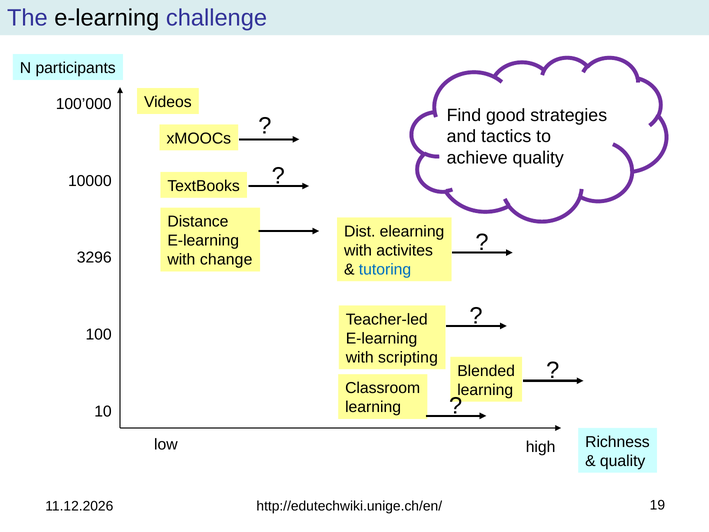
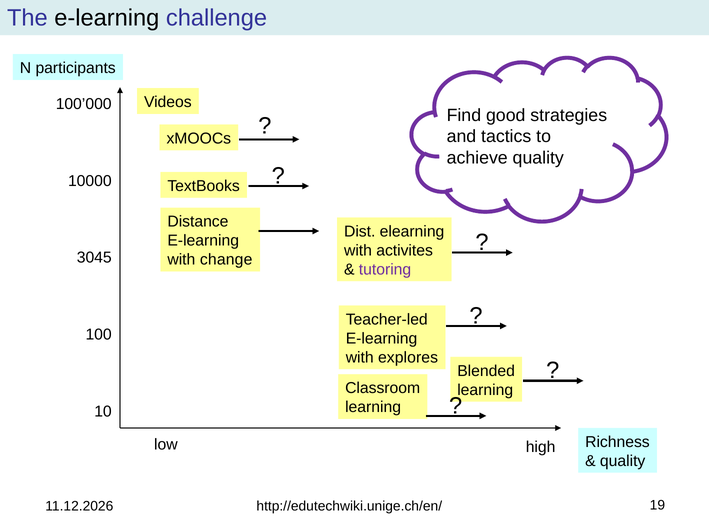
3296: 3296 -> 3045 (94, 258)
tutoring colour: blue -> purple (385, 269)
scripting: scripting -> explores (408, 357)
